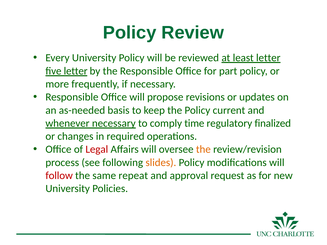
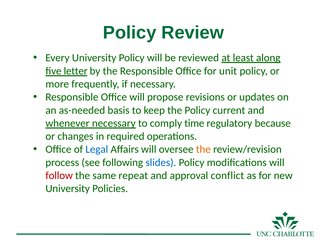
least letter: letter -> along (268, 58)
part: part -> unit (228, 71)
finalized: finalized -> because (273, 123)
Legal colour: red -> blue (97, 150)
slides colour: orange -> blue (161, 163)
request: request -> conflict (227, 176)
